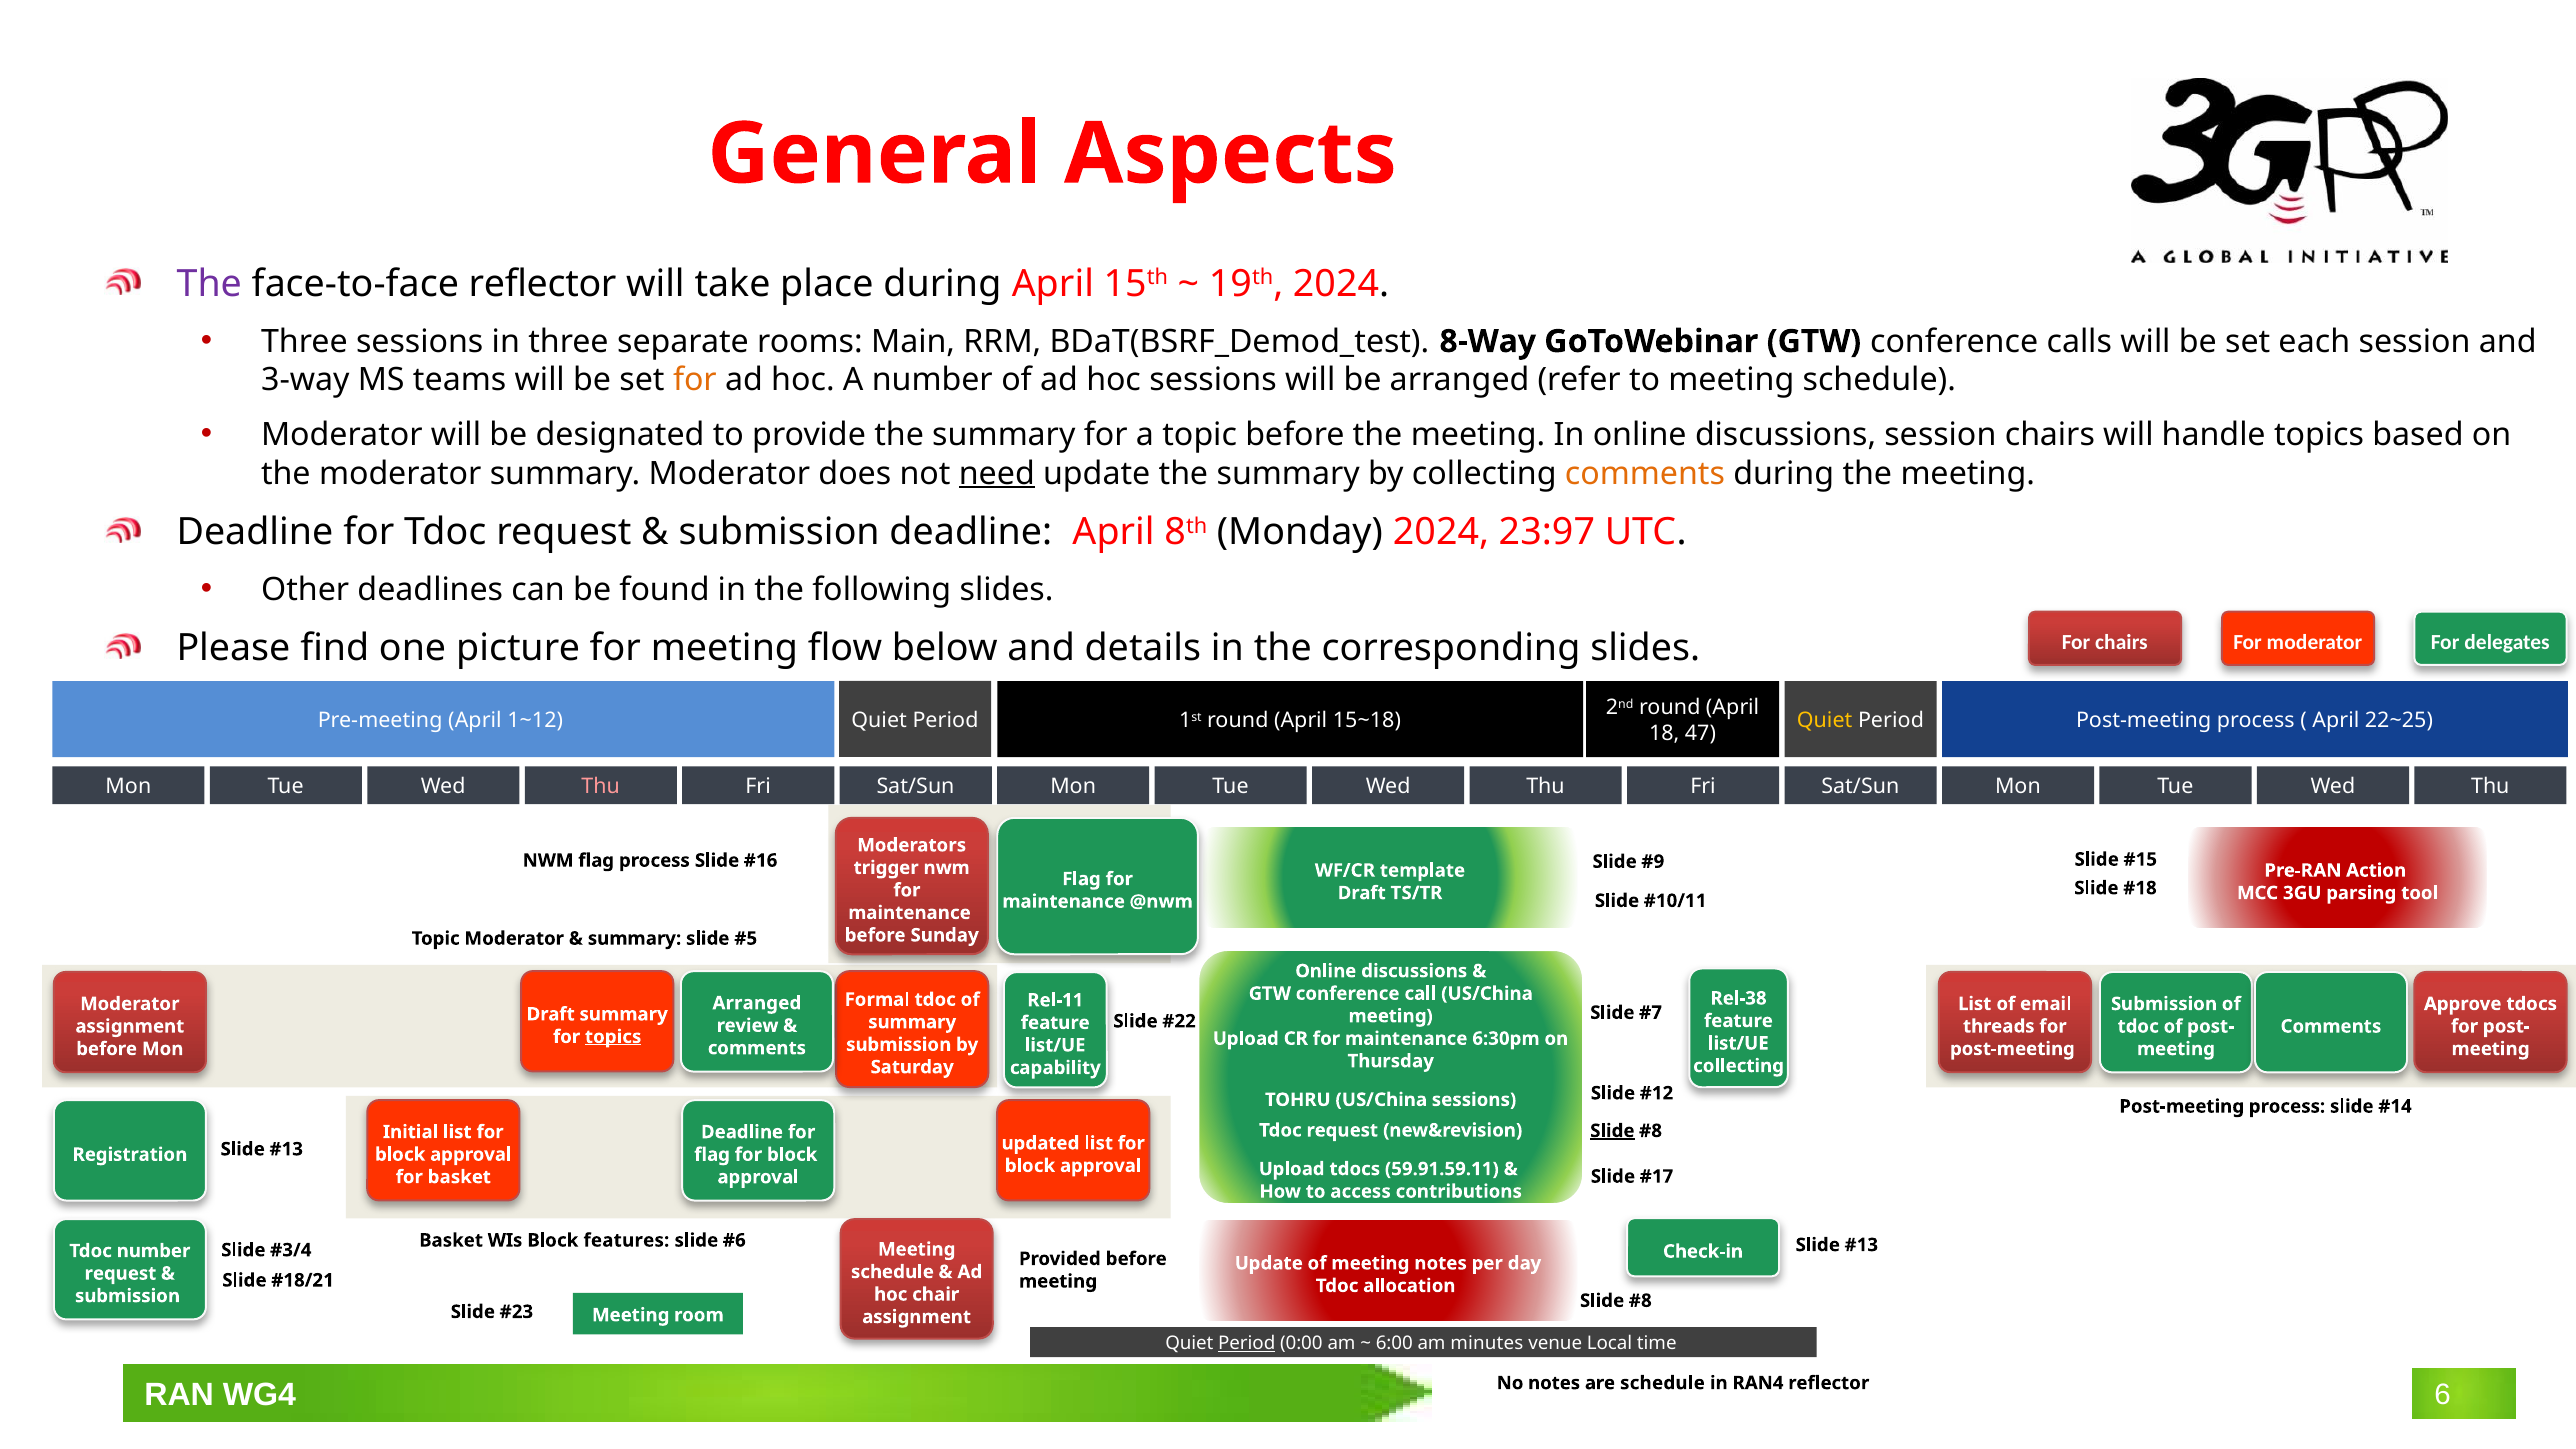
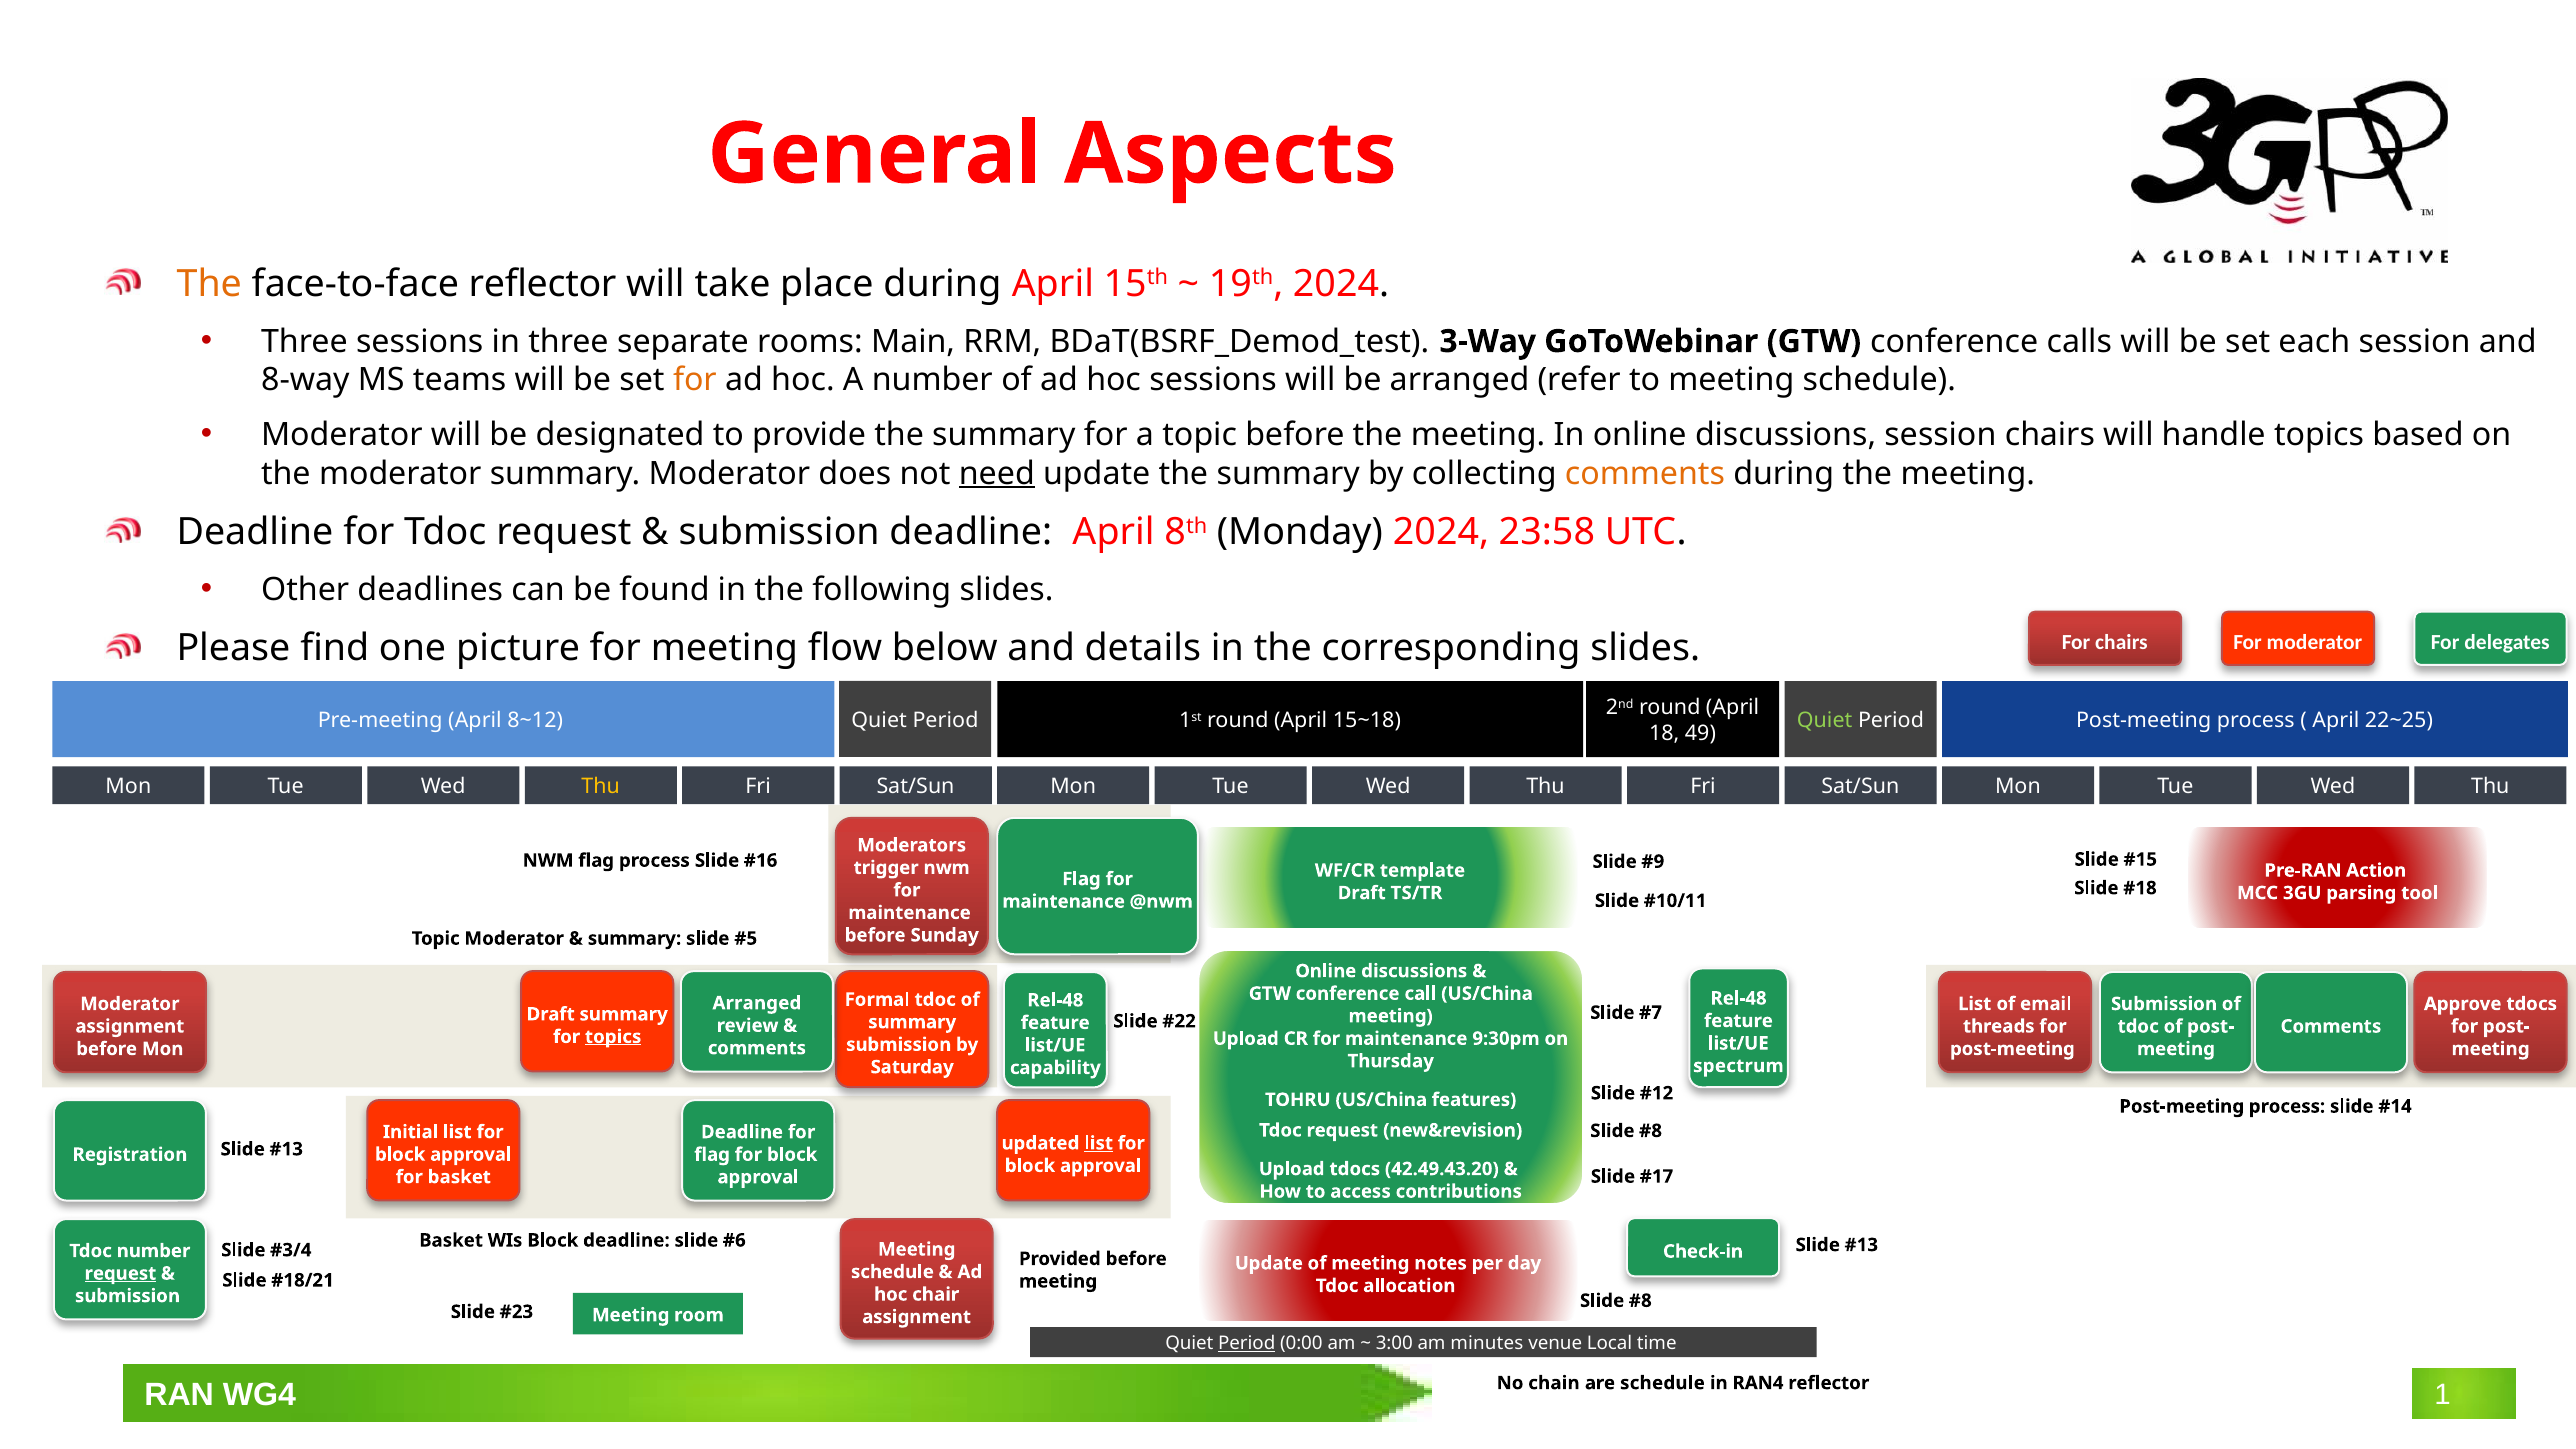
The colour: purple -> orange (209, 284)
8-Way: 8-Way -> 3-Way (1488, 341)
3-way: 3-way -> 8-way (305, 380)
23:97: 23:97 -> 23:58 (1547, 532)
1~12: 1~12 -> 8~12 (535, 721)
Quiet colour: yellow -> light green (1825, 721)
47: 47 -> 49 (1700, 734)
Thu colour: pink -> yellow (601, 787)
Rel-38: Rel-38 -> Rel-48 (1739, 998)
Rel-11: Rel-11 -> Rel-48 (1055, 1000)
6:30pm: 6:30pm -> 9:30pm (1506, 1039)
collecting: collecting -> spectrum (1738, 1066)
US/China sessions: sessions -> features (1474, 1100)
Slide underline: present -> none (1612, 1131)
list underline: none -> present (1099, 1143)
59.91.59.11: 59.91.59.11 -> 42.49.43.20 (1442, 1169)
Block features: features -> deadline (626, 1240)
request underline: none -> present (120, 1273)
6:00: 6:00 -> 3:00 (1394, 1344)
No notes: notes -> chain (1554, 1383)
6: 6 -> 1 (2443, 1395)
